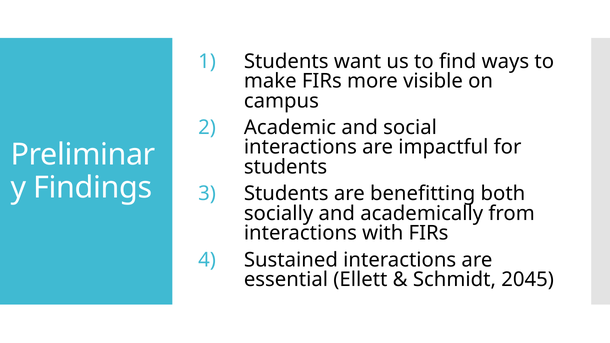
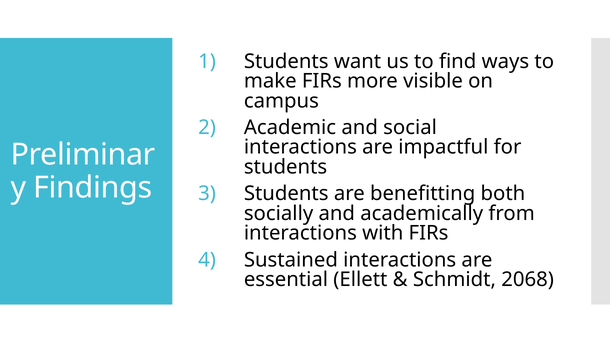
2045: 2045 -> 2068 (528, 280)
